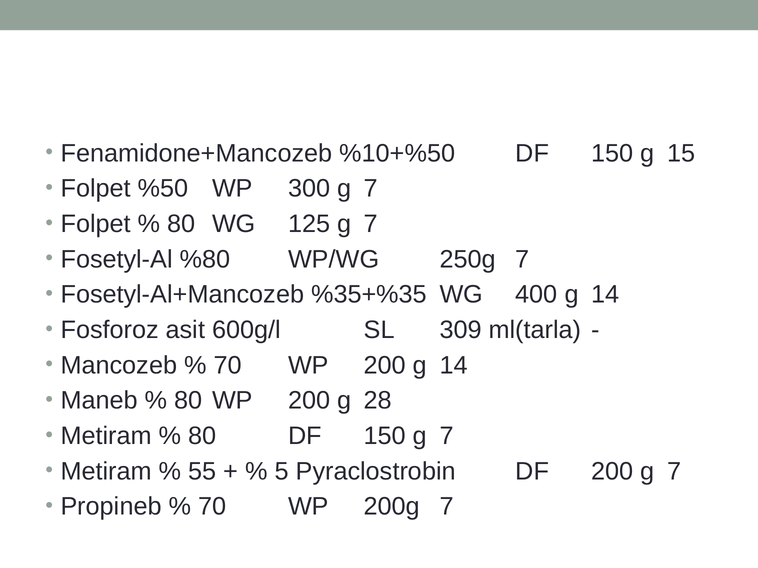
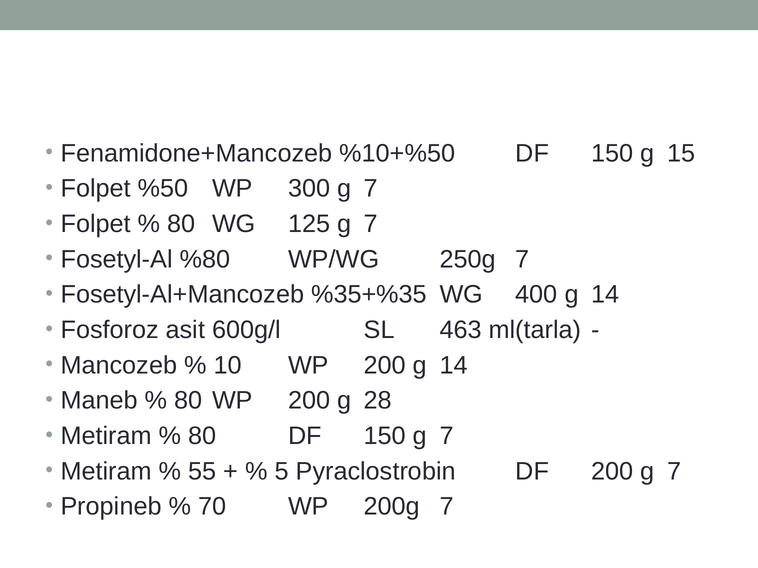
309: 309 -> 463 (461, 330)
70: 70 -> 10 (228, 366)
